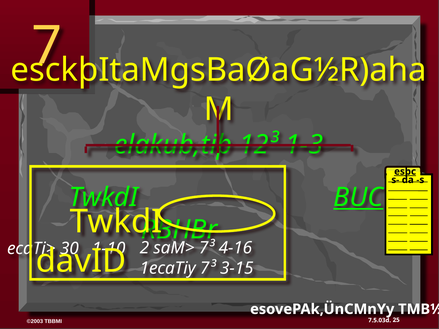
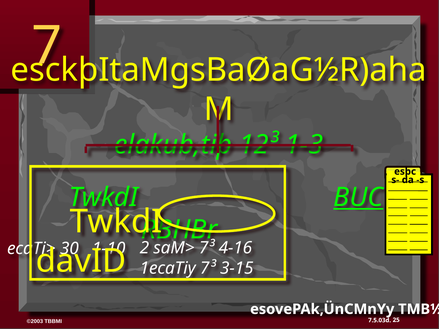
esþc underline: present -> none (405, 172)
